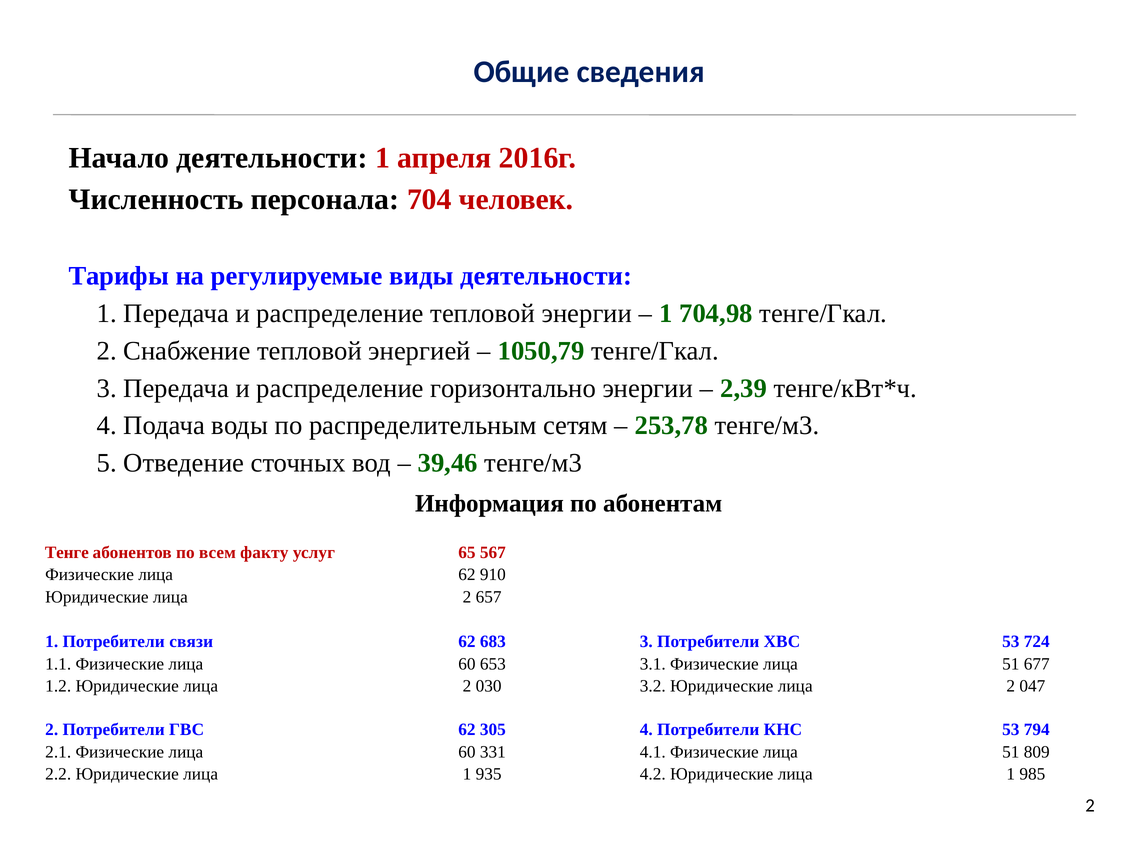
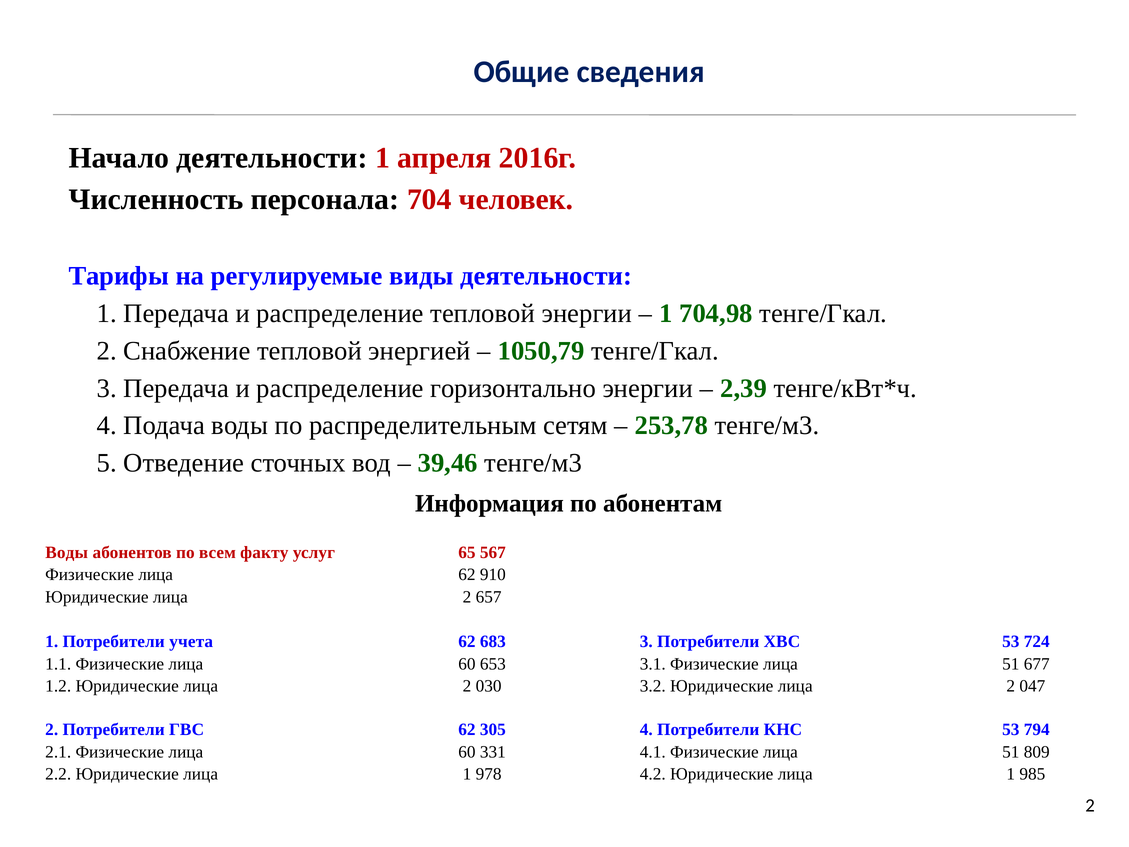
Тенге: Тенге -> Воды (67, 552)
связи: связи -> учета (191, 641)
935: 935 -> 978 (489, 774)
